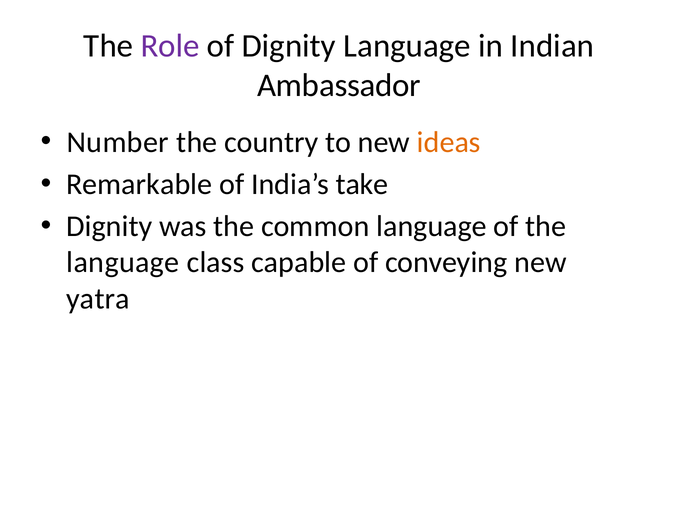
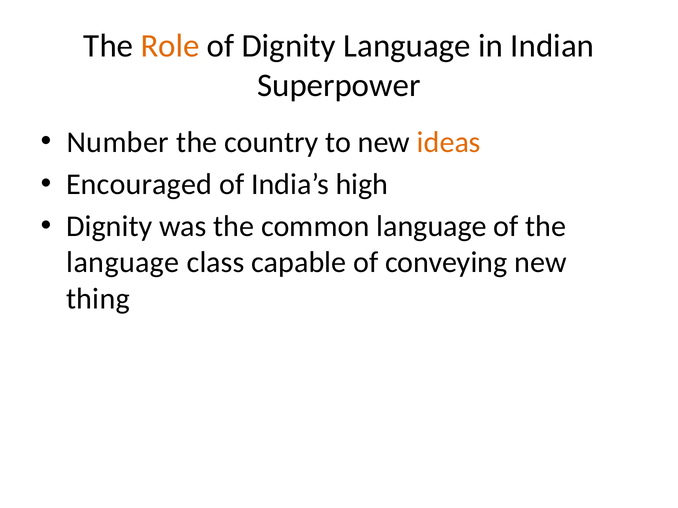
Role colour: purple -> orange (170, 46)
Ambassador: Ambassador -> Superpower (339, 85)
Remarkable: Remarkable -> Encouraged (139, 184)
take: take -> high (362, 184)
yatra: yatra -> thing (98, 299)
